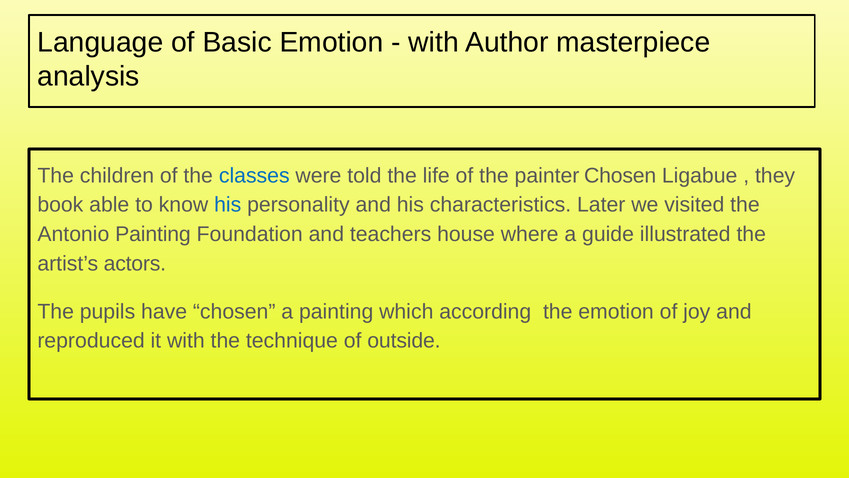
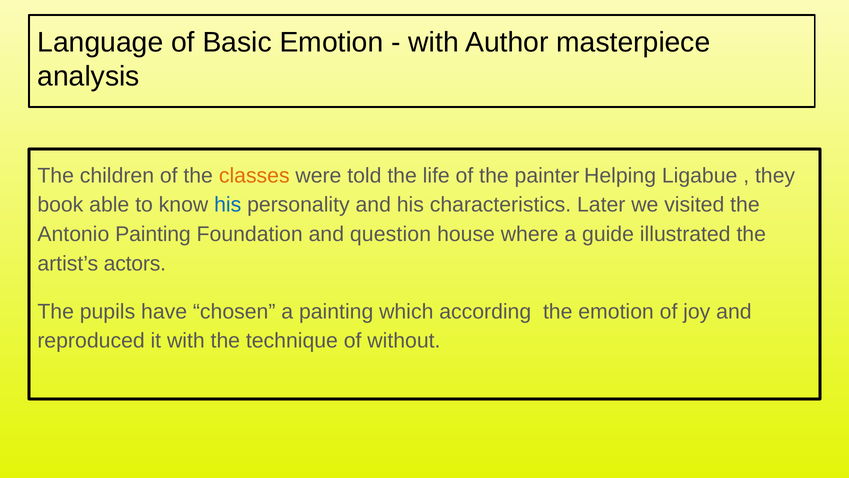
classes colour: blue -> orange (254, 175)
painter Chosen: Chosen -> Helping (620, 175)
teachers: teachers -> question (391, 234)
outside: outside -> without (404, 341)
